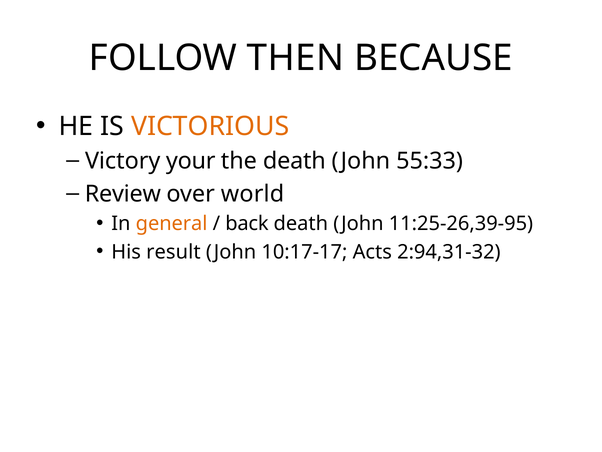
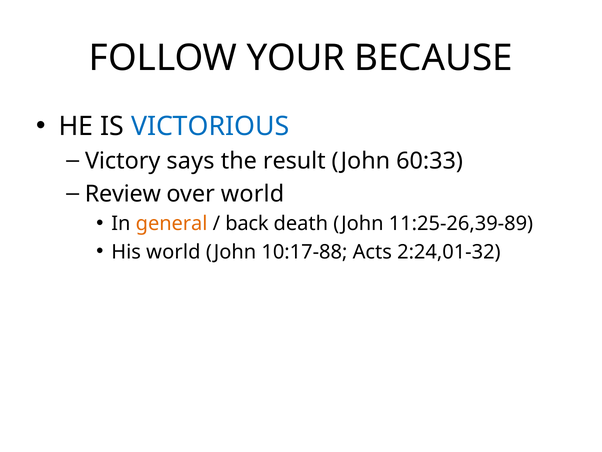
THEN: THEN -> YOUR (296, 58)
VICTORIOUS colour: orange -> blue (210, 126)
your: your -> says (190, 161)
the death: death -> result (294, 161)
55:33: 55:33 -> 60:33 (430, 161)
11:25-26,39-95: 11:25-26,39-95 -> 11:25-26,39-89 (461, 224)
His result: result -> world (173, 252)
10:17-17: 10:17-17 -> 10:17-88 (304, 252)
2:94,31-32: 2:94,31-32 -> 2:24,01-32 (449, 252)
